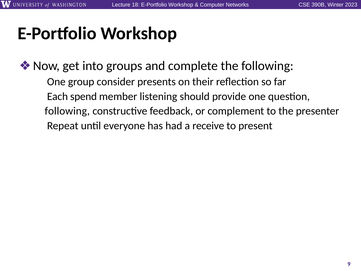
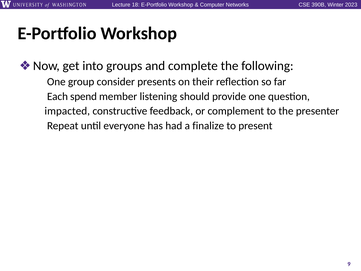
following: following -> impacted (67, 111)
receive: receive -> finalize (208, 125)
